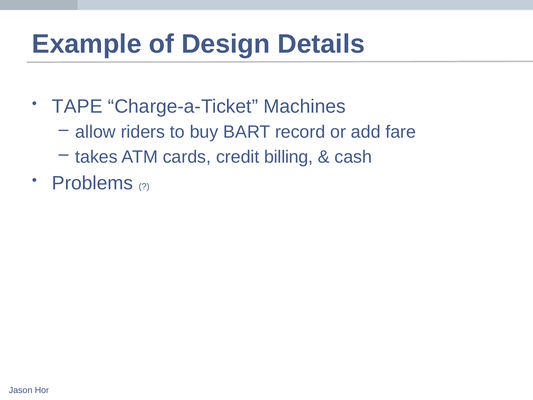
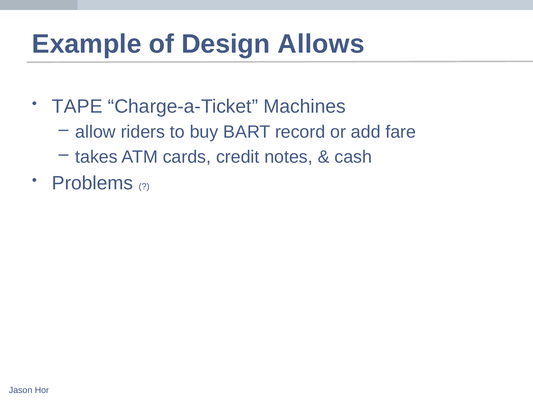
Details: Details -> Allows (321, 44)
billing: billing -> notes (289, 157)
